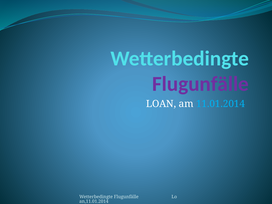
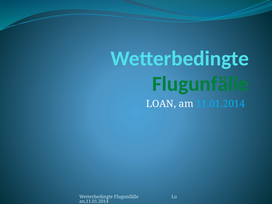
Flugunfälle colour: purple -> green (200, 84)
